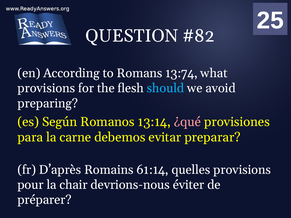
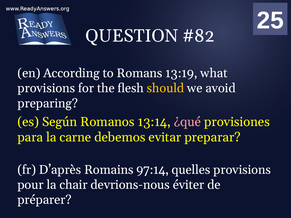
13:74: 13:74 -> 13:19 (181, 73)
should colour: light blue -> yellow (165, 88)
61:14: 61:14 -> 97:14 (153, 170)
